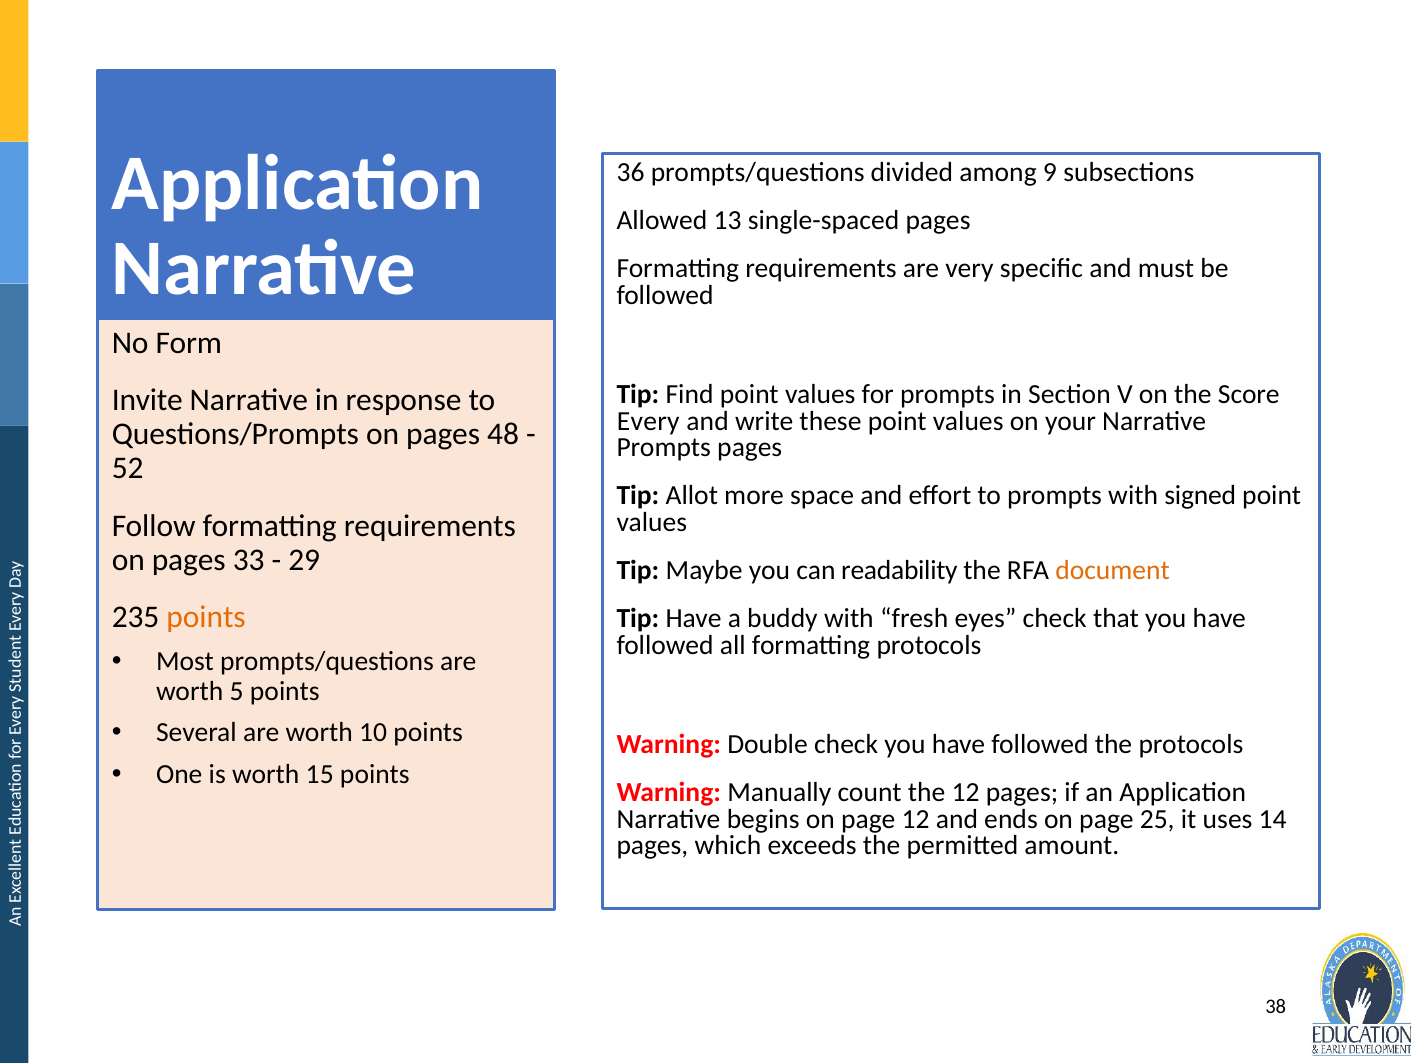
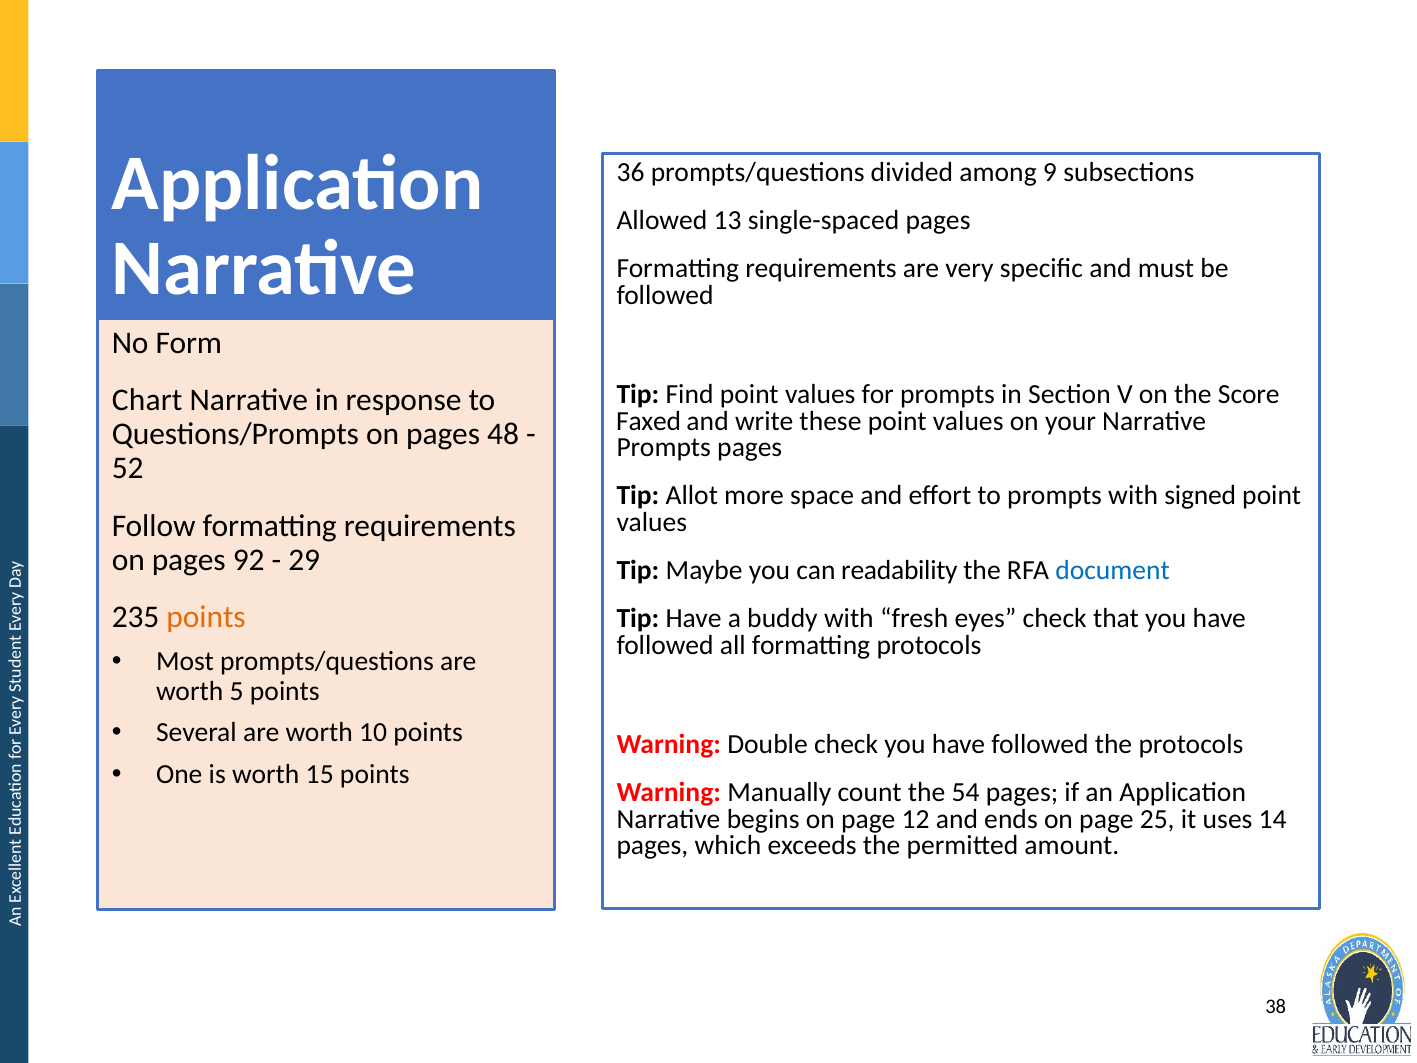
Invite: Invite -> Chart (147, 400)
Every: Every -> Faxed (649, 421)
33: 33 -> 92 (249, 560)
document colour: orange -> blue (1113, 570)
the 12: 12 -> 54 (966, 792)
